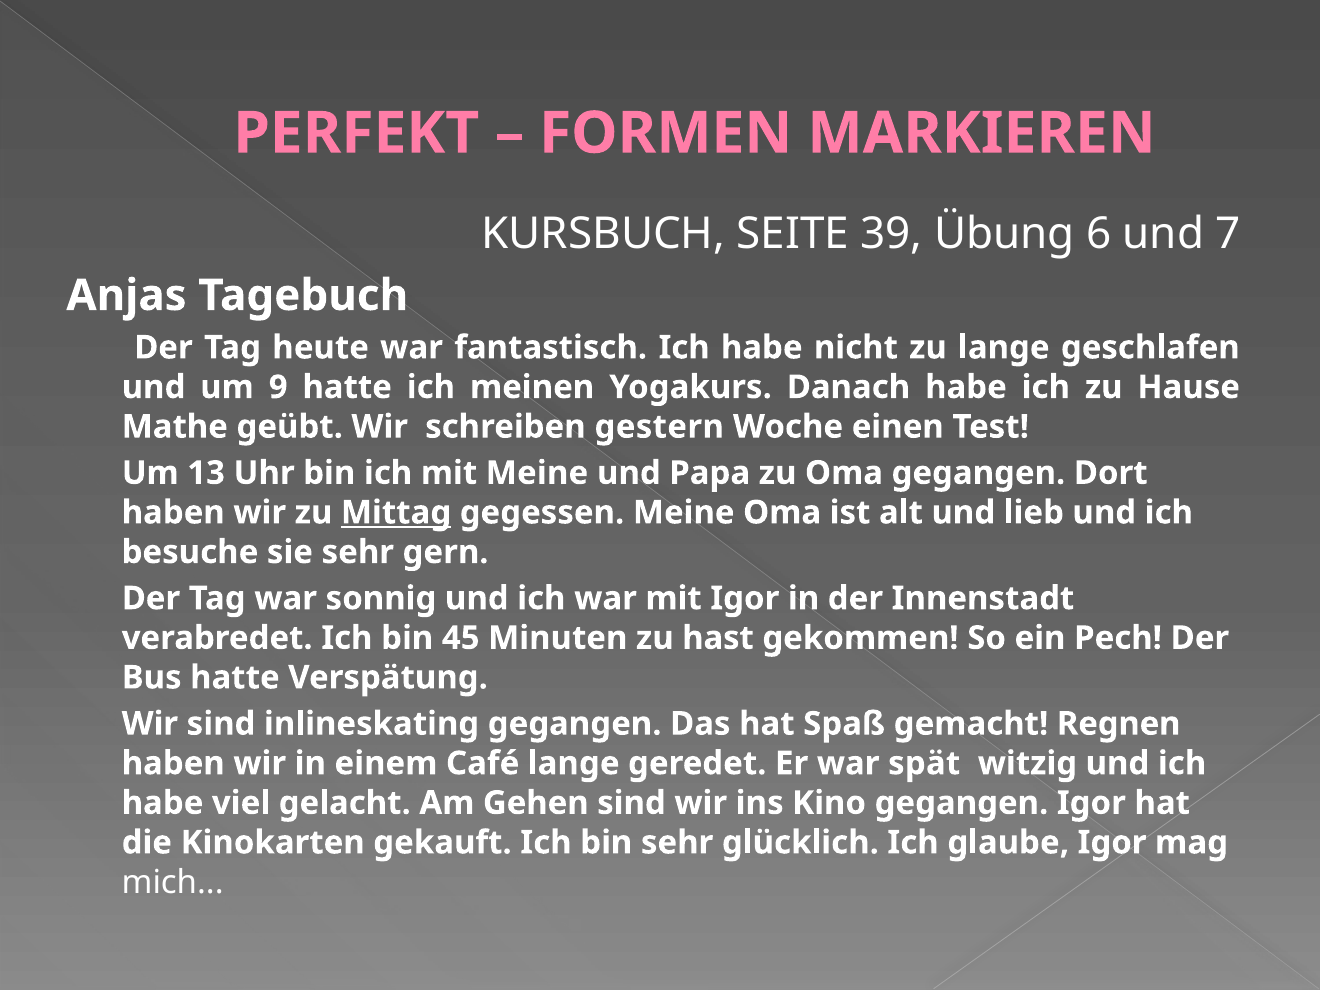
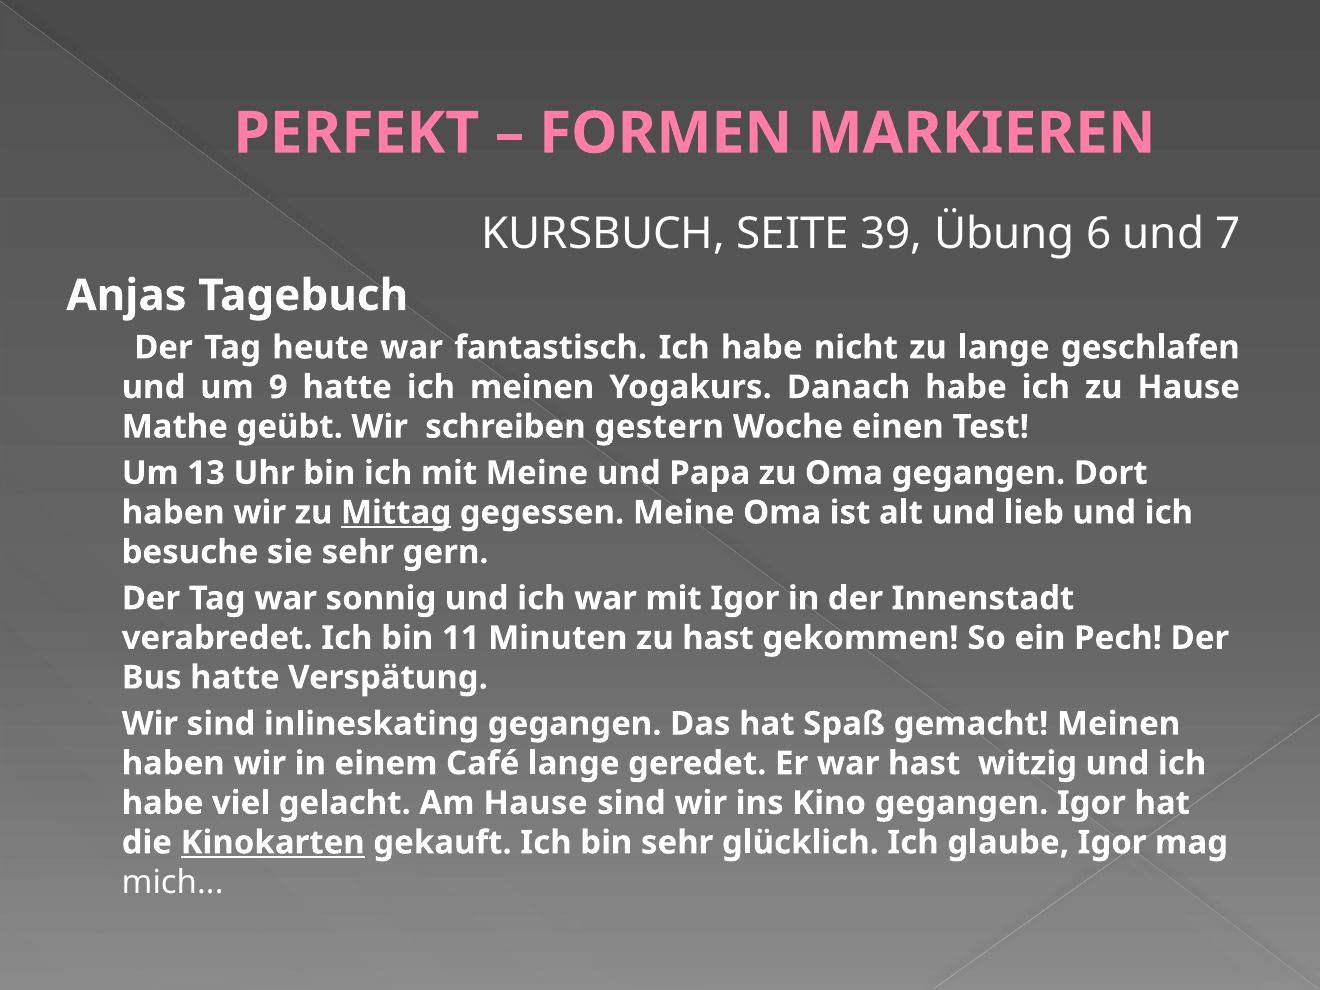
45: 45 -> 11 (461, 638)
gemacht Regnen: Regnen -> Meinen (1119, 724)
war spät: spät -> hast (924, 763)
Am Gehen: Gehen -> Hause (536, 803)
Kinokarten underline: none -> present (273, 843)
